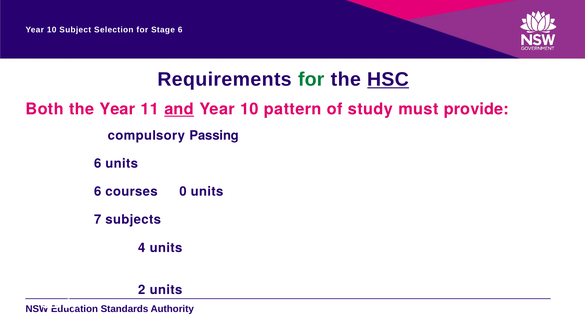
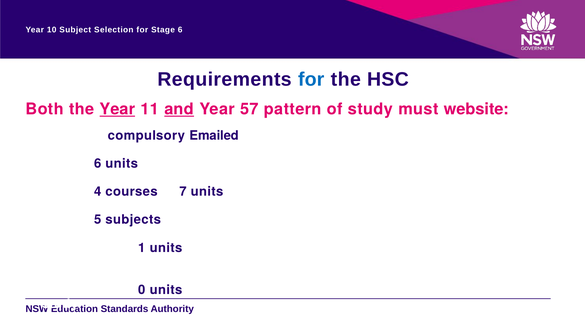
for colour: green -> blue (311, 79)
HSC underline: present -> none (388, 79)
Year underline: none -> present (117, 109)
10: 10 -> 57 (249, 109)
provide: provide -> website (476, 109)
Passing: Passing -> Emailed (214, 136)
6: 6 -> 4 (98, 192)
0: 0 -> 7 (183, 192)
7: 7 -> 5 (98, 220)
4: 4 -> 1 (142, 248)
of 2: 2 -> 0 (142, 290)
